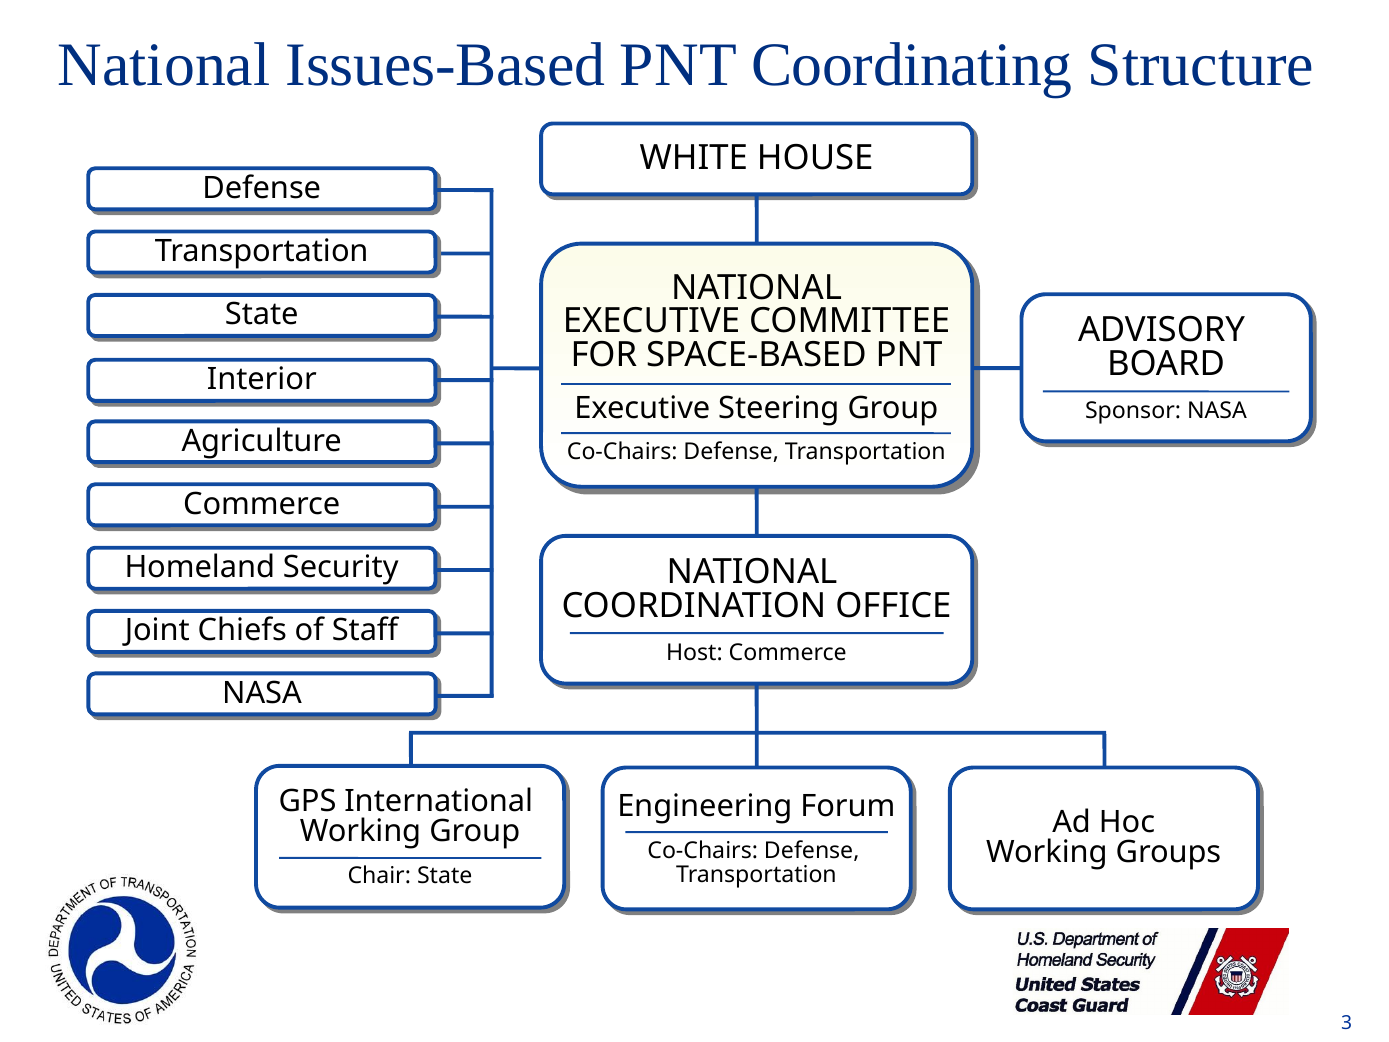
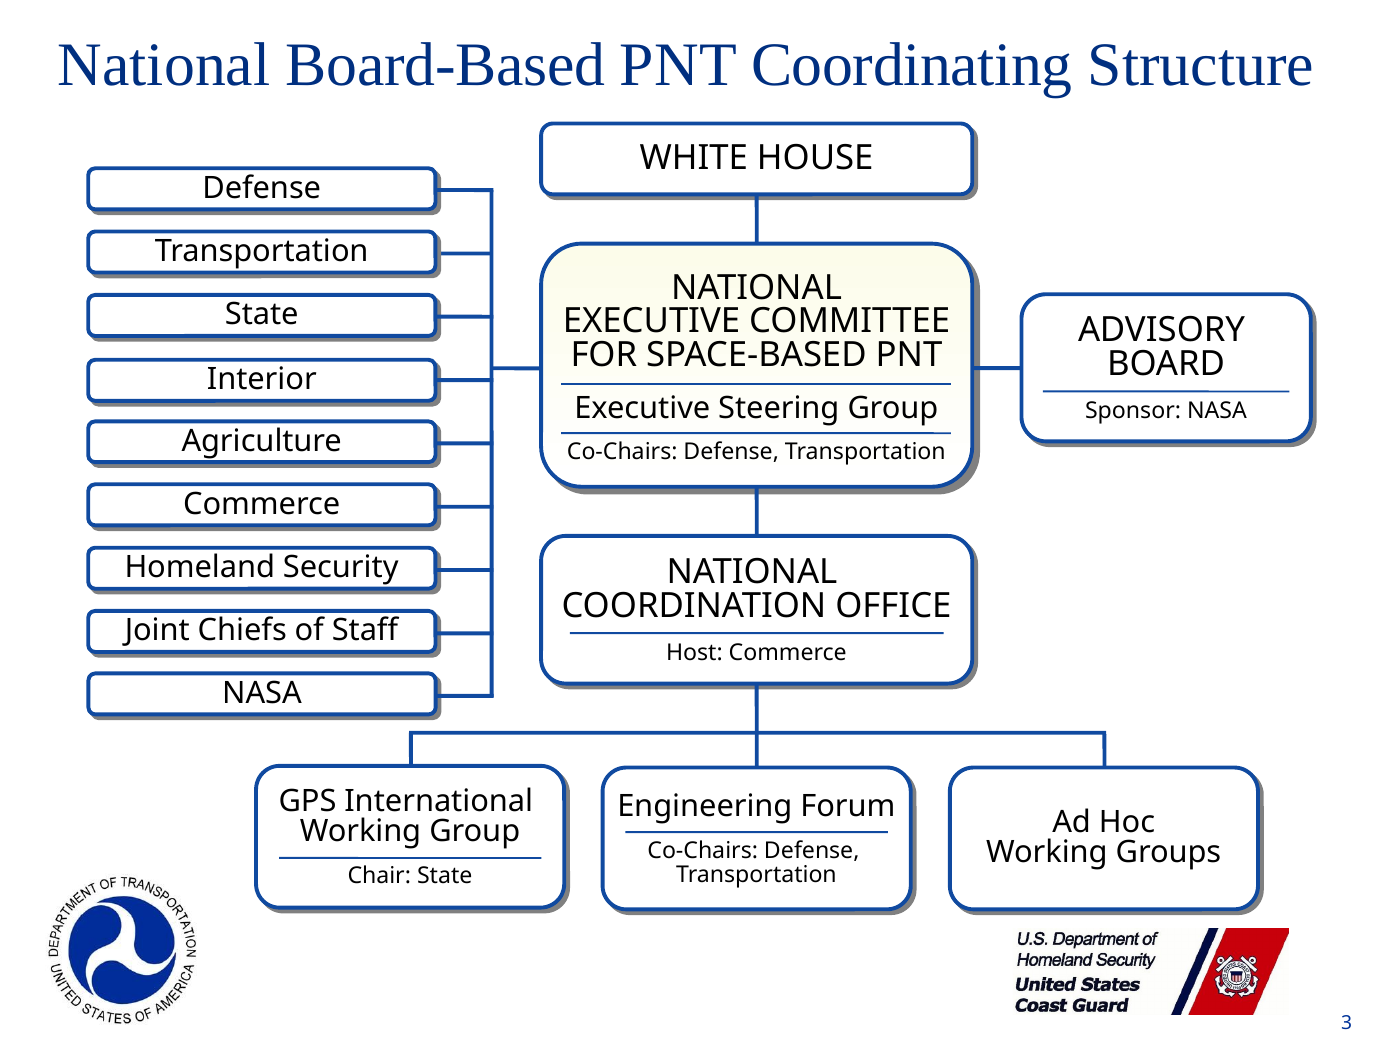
Issues-Based: Issues-Based -> Board-Based (445, 65)
